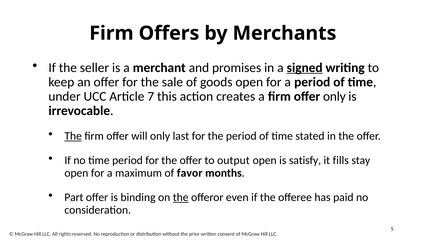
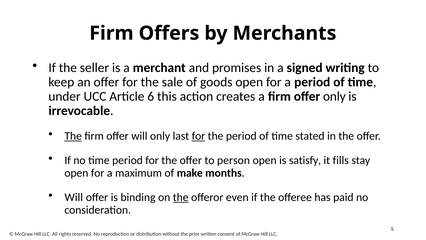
signed underline: present -> none (305, 68)
7: 7 -> 6 (151, 96)
for underline: none -> present (198, 136)
output: output -> person (233, 160)
favor: favor -> make (190, 173)
Part: Part -> Will (74, 197)
